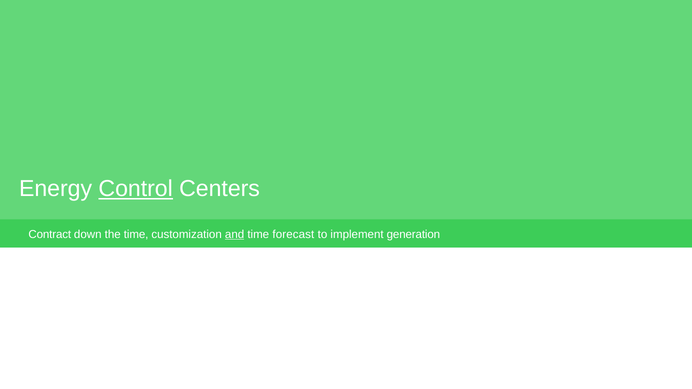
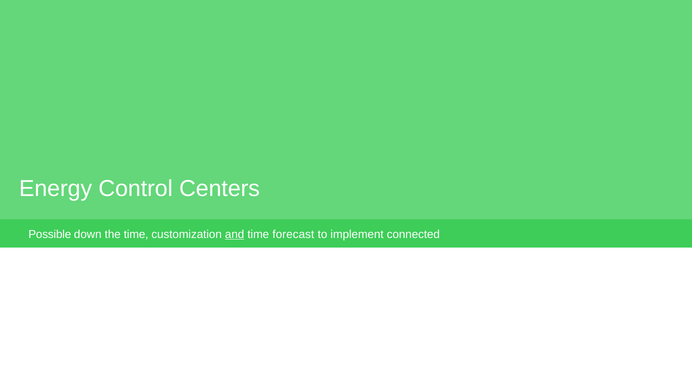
Control underline: present -> none (136, 189)
Contract: Contract -> Possible (50, 234)
generation: generation -> connected (413, 234)
